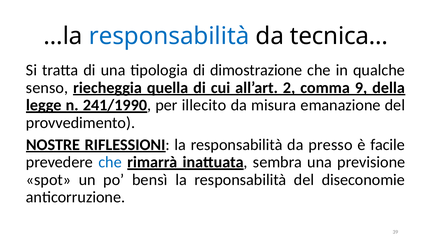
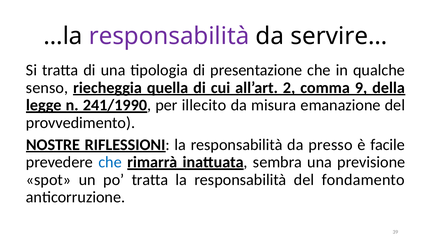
responsabilità colour: blue -> purple (169, 36)
tecnica…: tecnica… -> servire… (339, 36)
dimostrazione: dimostrazione -> presentazione (256, 70)
po bensì: bensì -> tratta (150, 179)
diseconomie: diseconomie -> fondamento (363, 179)
